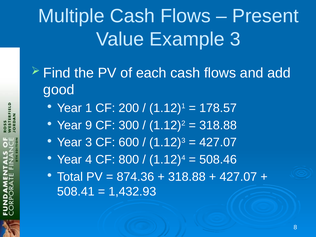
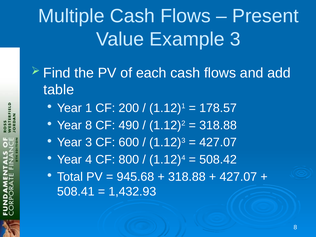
good: good -> table (59, 90)
Year 9: 9 -> 8 (89, 125)
300: 300 -> 490 (129, 125)
508.46: 508.46 -> 508.42 (218, 160)
874.36: 874.36 -> 945.68 (135, 177)
